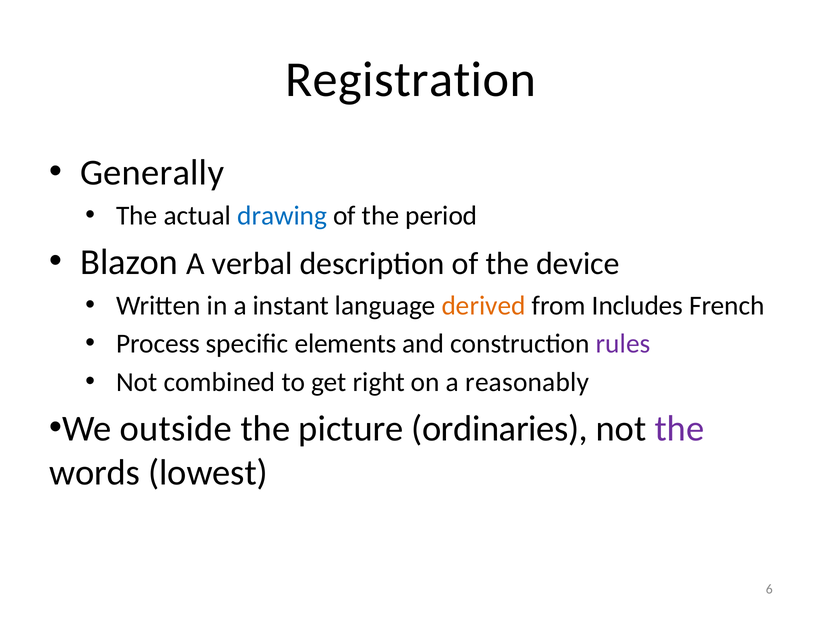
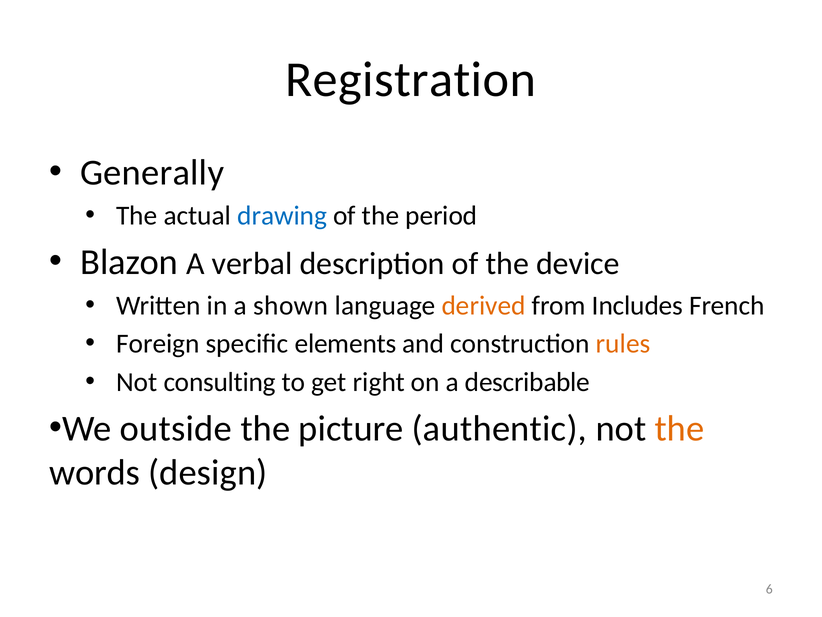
instant: instant -> shown (291, 305)
Process: Process -> Foreign (158, 344)
rules colour: purple -> orange (623, 344)
combined: combined -> consulting (220, 382)
reasonably: reasonably -> describable (528, 382)
ordinaries: ordinaries -> authentic (499, 428)
the colour: purple -> orange (679, 428)
lowest: lowest -> design (208, 472)
